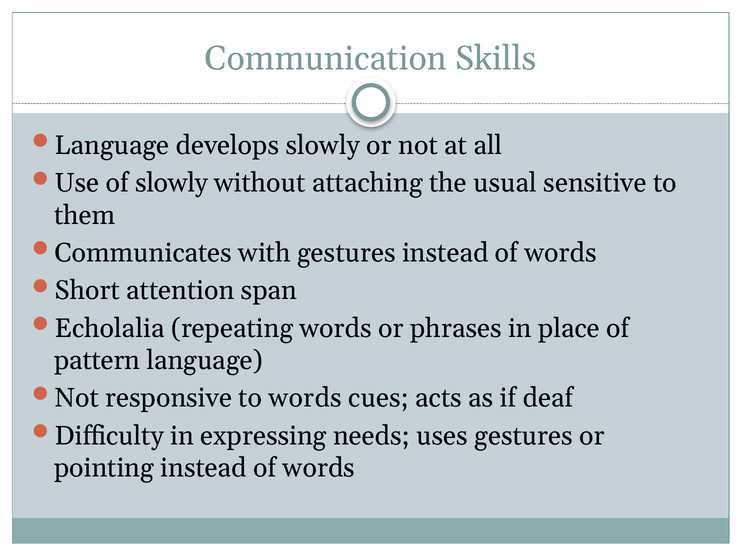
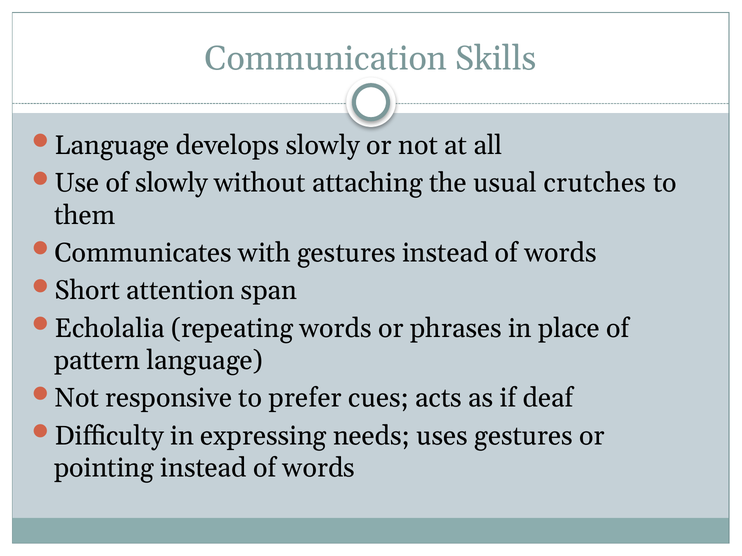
sensitive: sensitive -> crutches (595, 183)
to words: words -> prefer (305, 398)
